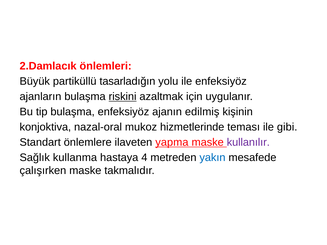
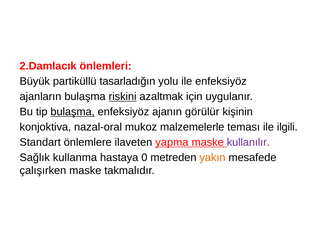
bulaşma underline: none -> present (73, 112)
edilmiş: edilmiş -> görülür (202, 112)
hizmetlerinde: hizmetlerinde -> malzemelerle (192, 127)
gibi: gibi -> ilgili (287, 127)
4: 4 -> 0 (144, 158)
yakın colour: blue -> orange (212, 158)
